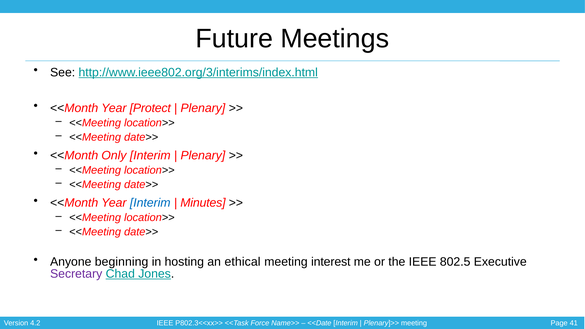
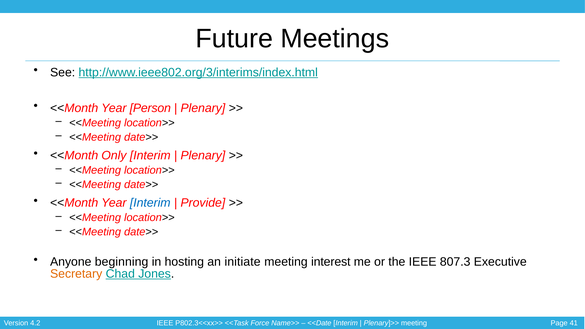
Protect: Protect -> Person (150, 108)
Minutes: Minutes -> Provide (203, 203)
ethical: ethical -> initiate (243, 262)
802.5: 802.5 -> 807.3 (455, 262)
Secretary colour: purple -> orange (76, 274)
